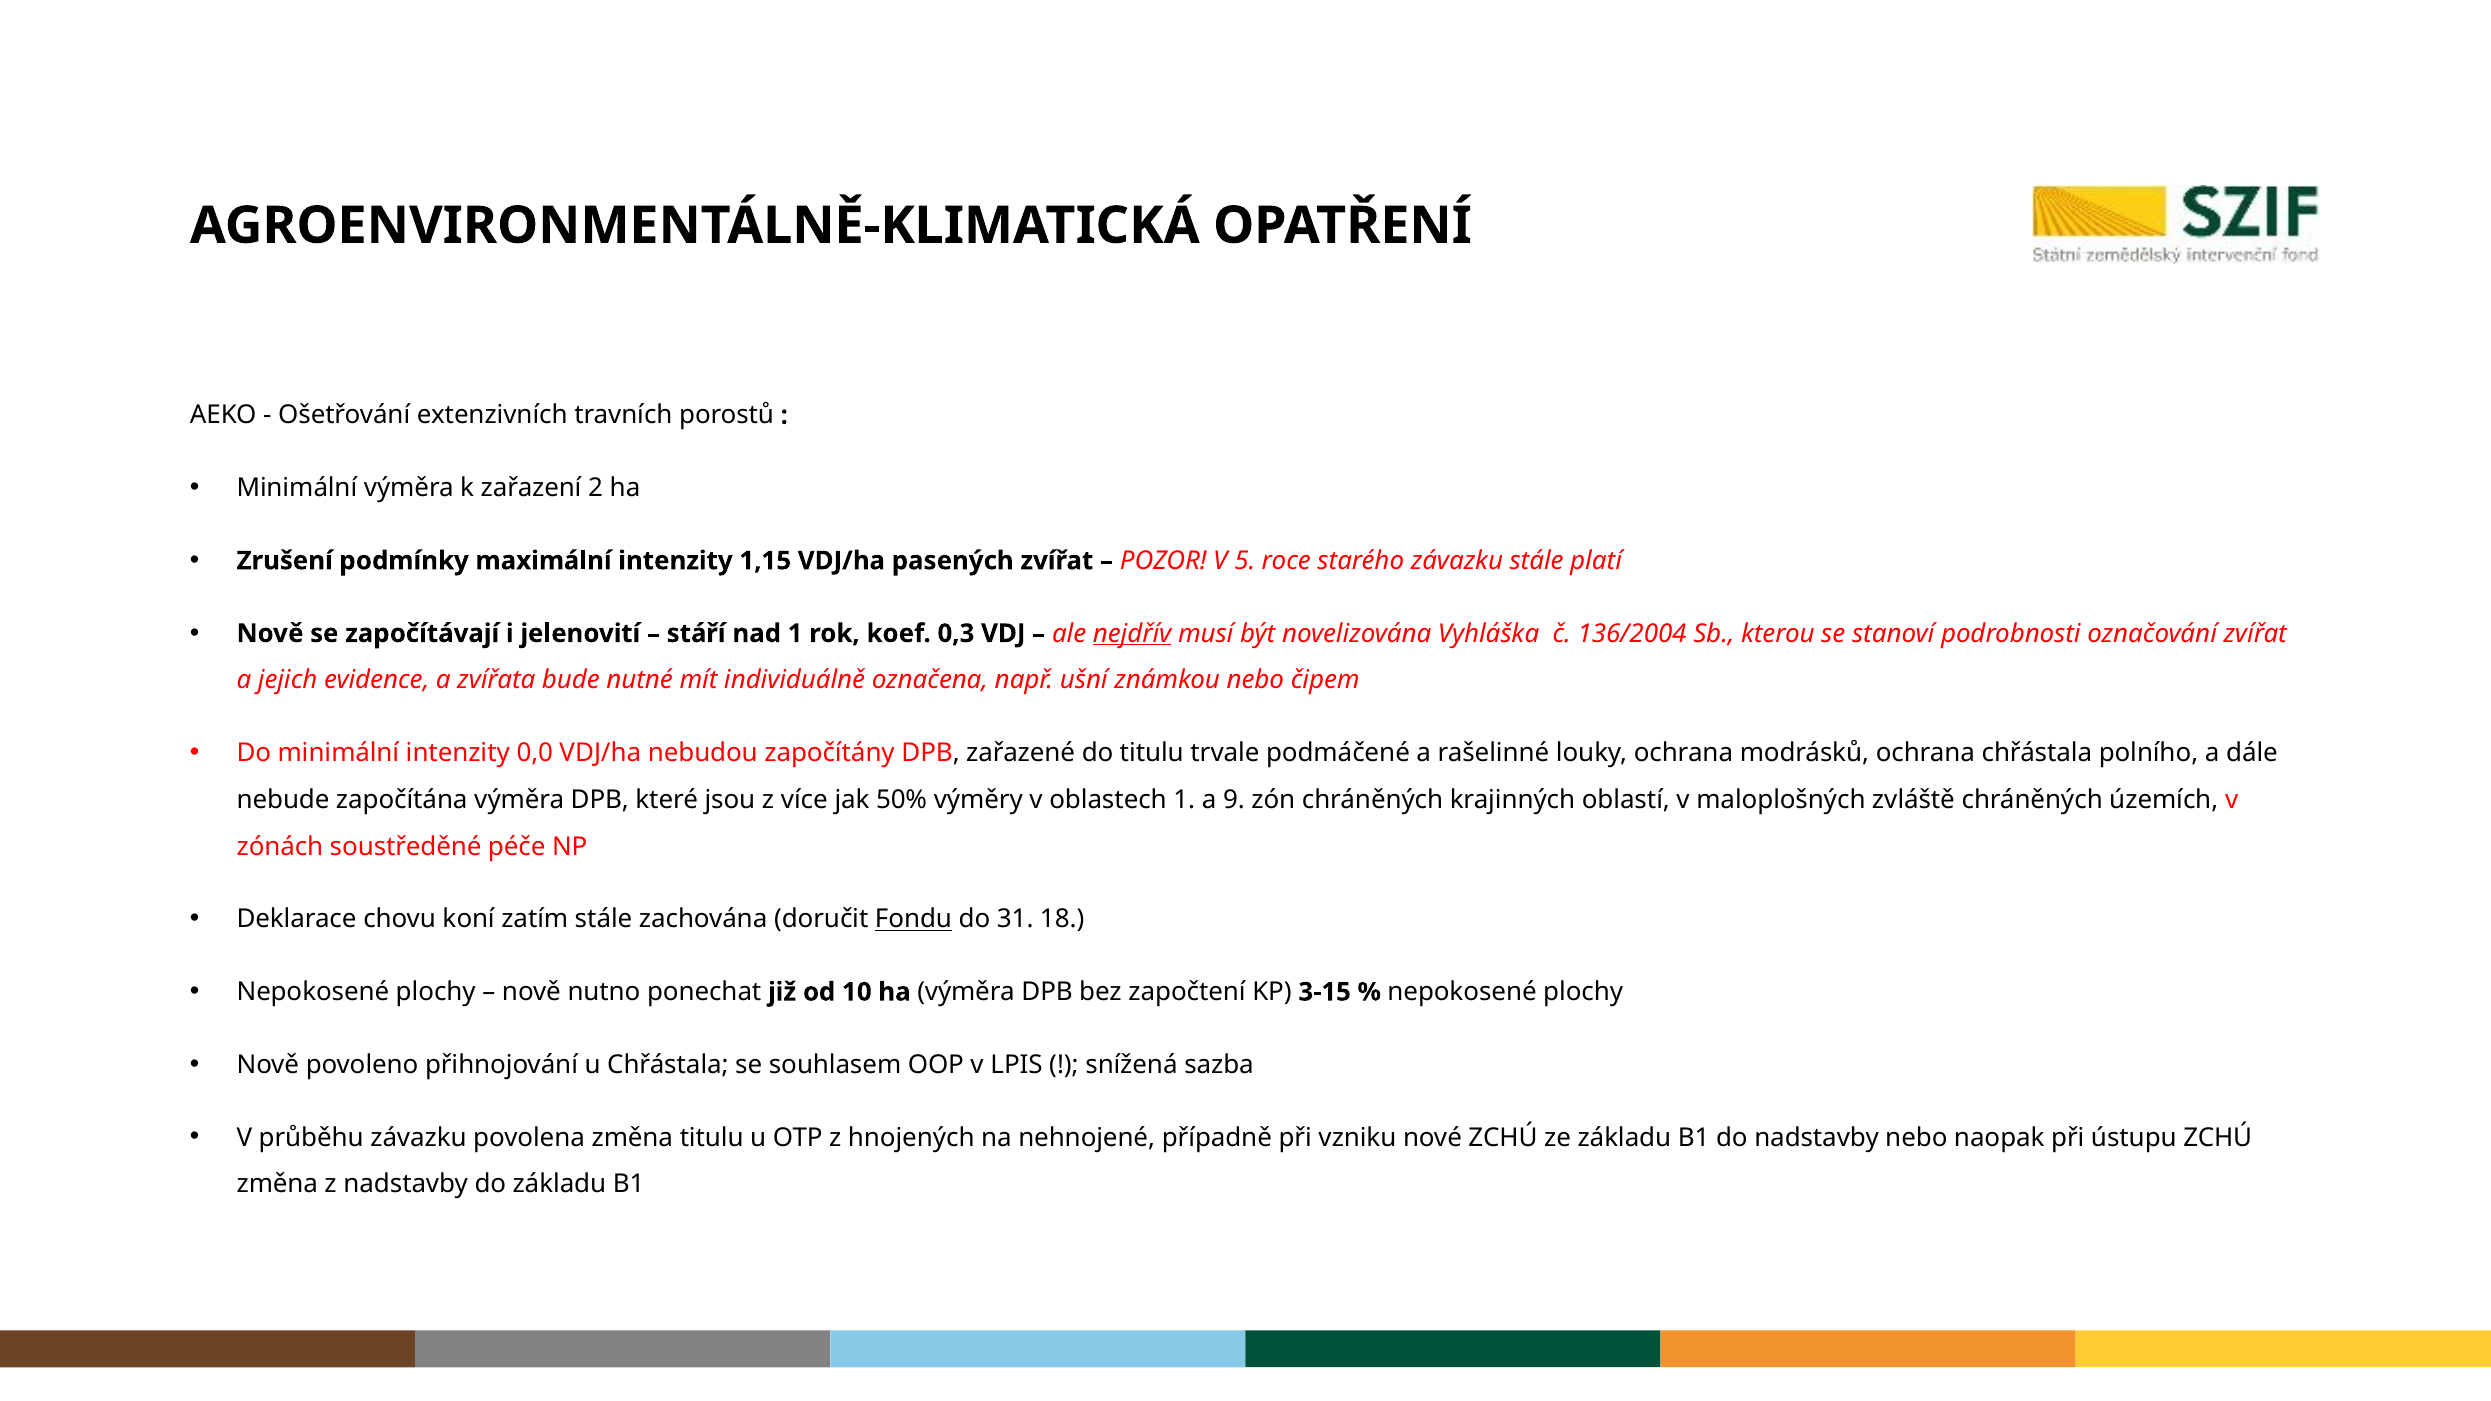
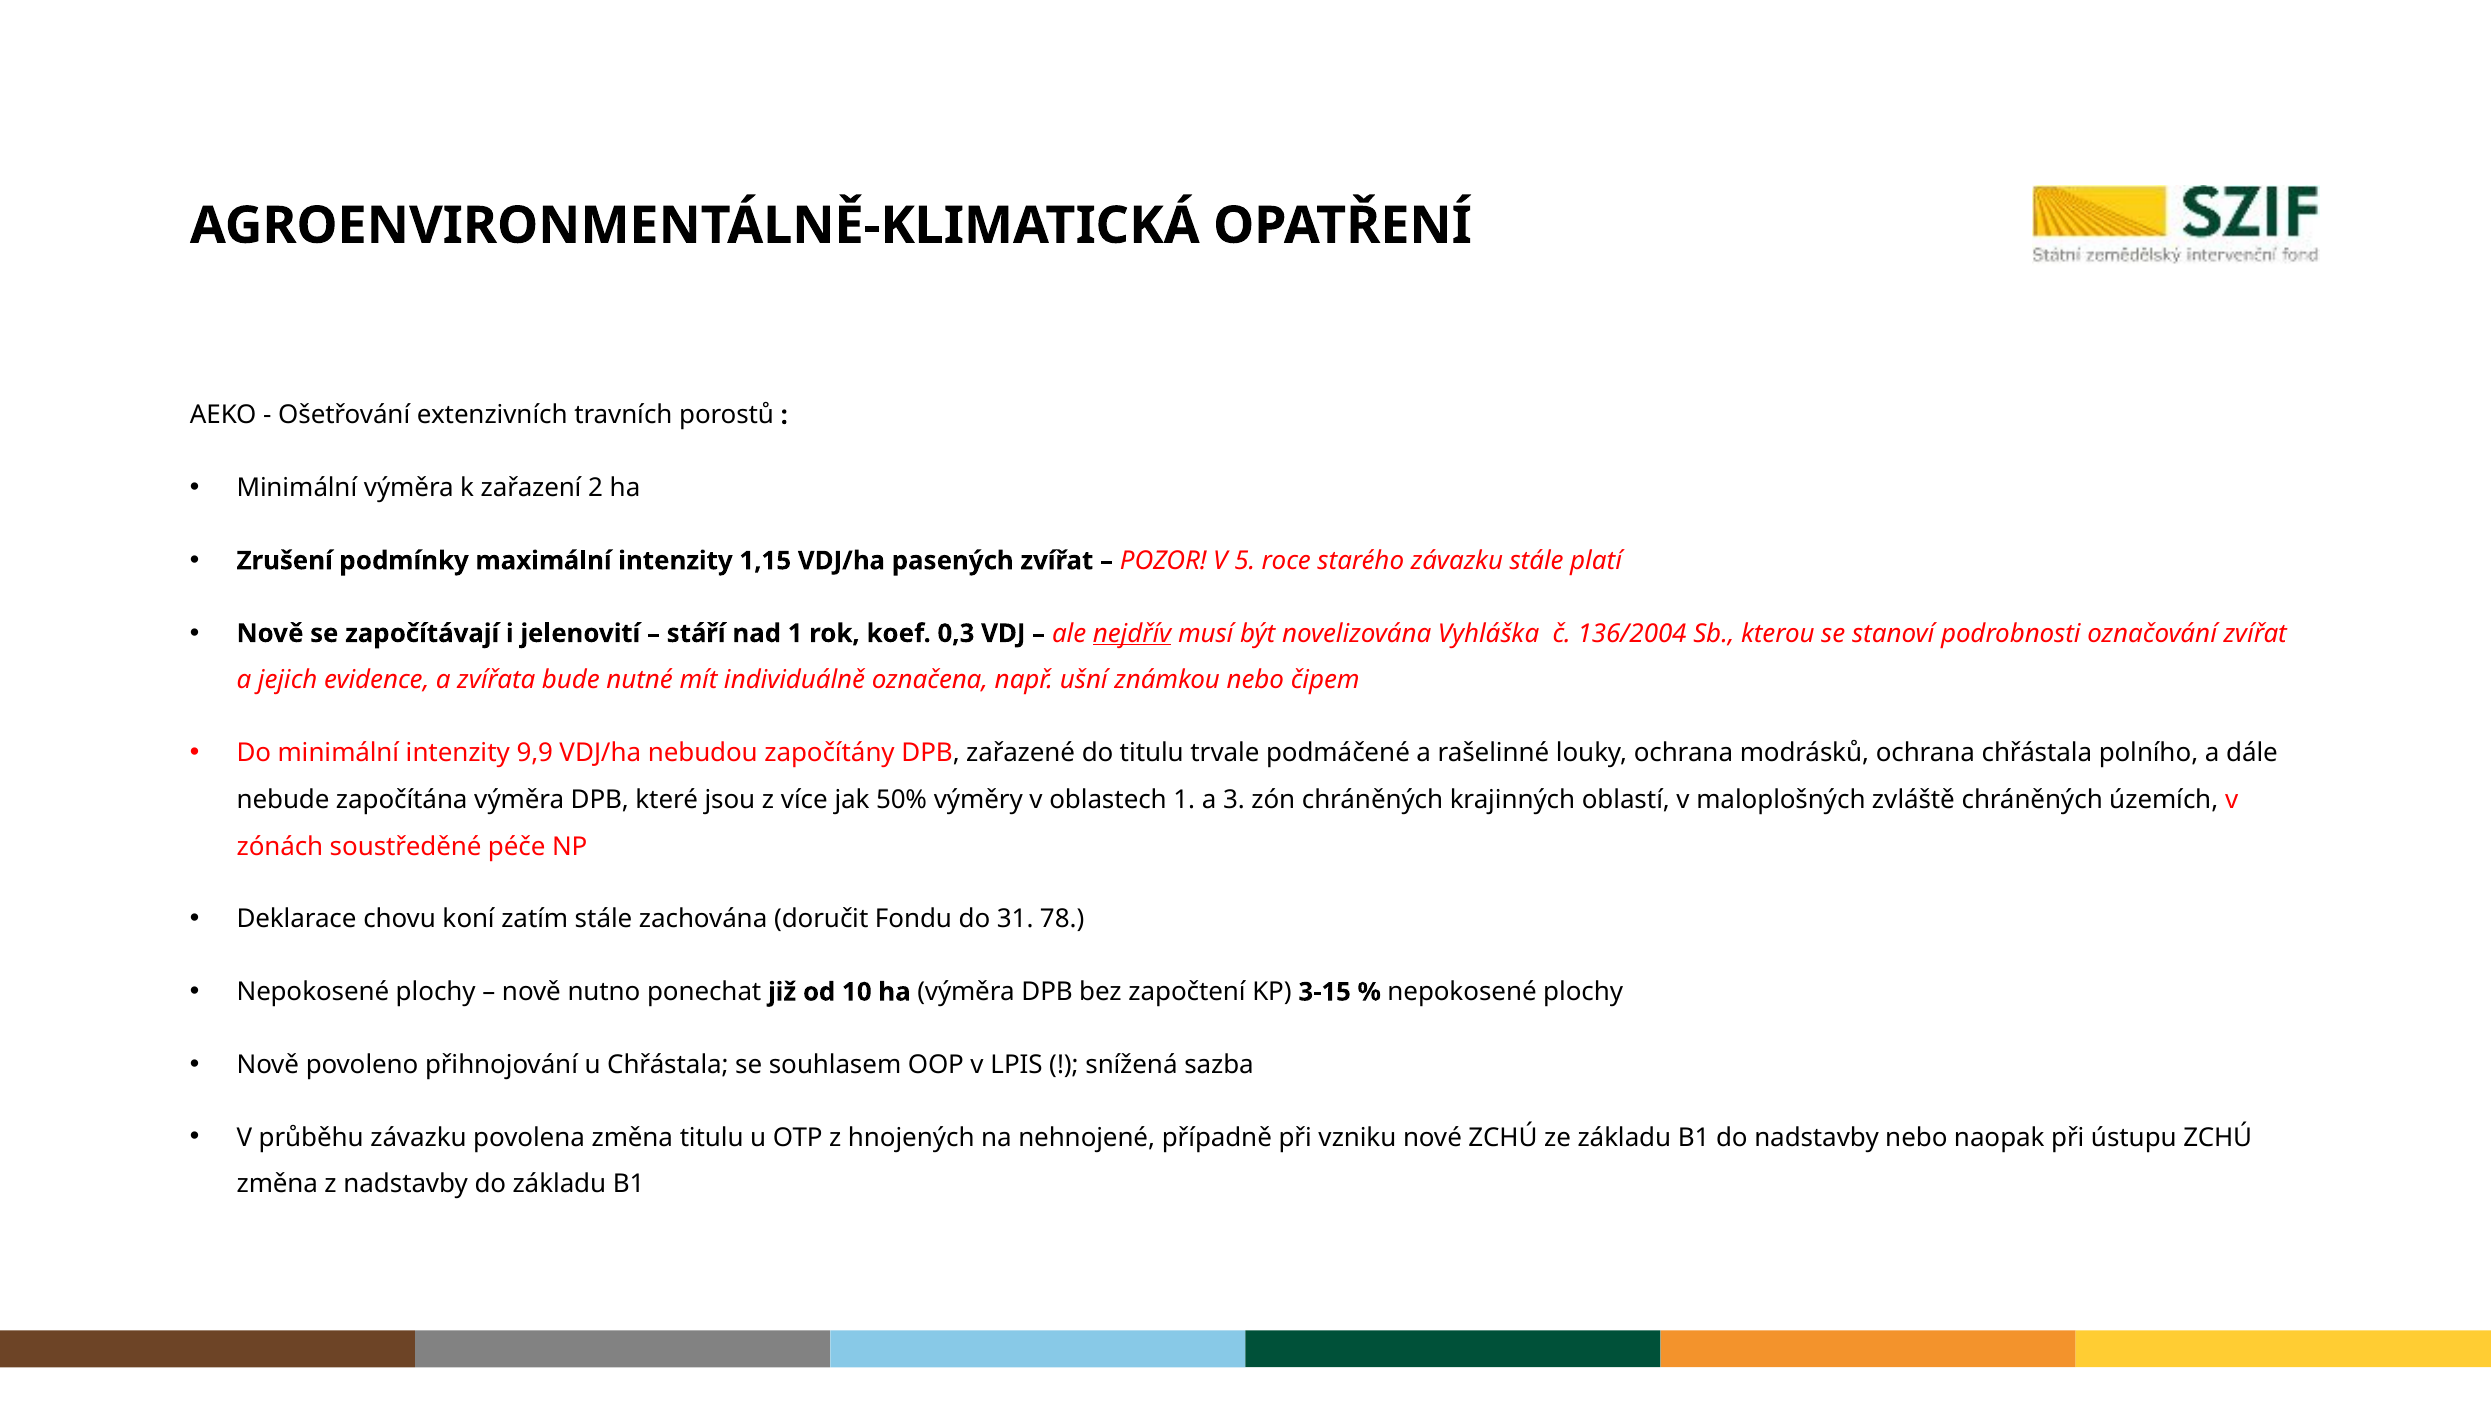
0,0: 0,0 -> 9,9 (535, 753)
9: 9 -> 3 (1234, 800)
Fondu underline: present -> none (913, 919)
18: 18 -> 78 (1062, 919)
